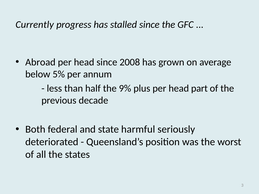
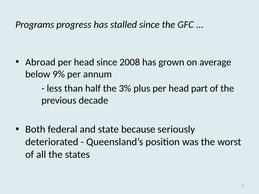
Currently: Currently -> Programs (35, 25)
5%: 5% -> 9% (59, 74)
9%: 9% -> 3% (125, 88)
harmful: harmful -> because (138, 130)
